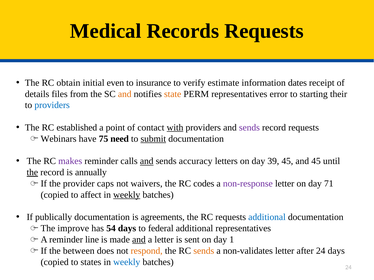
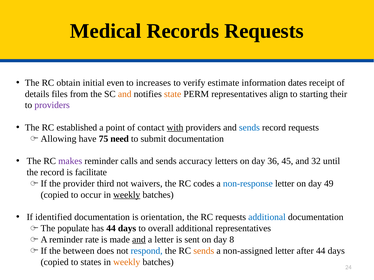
insurance: insurance -> increases (153, 83)
error: error -> align (279, 94)
providers colour: blue -> purple (52, 105)
sends colour: purple -> blue (249, 128)
Webinars: Webinars -> Allowing (59, 139)
submit underline: present -> none (153, 139)
and underline: present -> none (147, 161)
39: 39 -> 36 (273, 161)
and 45: 45 -> 32 (316, 161)
the underline: present -> none (32, 173)
annually: annually -> facilitate (91, 173)
caps: caps -> third (106, 184)
non-response colour: purple -> blue (248, 184)
71: 71 -> 49 (329, 184)
affect: affect -> occur (91, 195)
publically: publically -> identified (54, 218)
agreements: agreements -> orientation (163, 218)
improve: improve -> populate (73, 229)
has 54: 54 -> 44 (111, 229)
federal: federal -> overall (161, 229)
line: line -> rate (92, 240)
1: 1 -> 8 (232, 240)
respond colour: orange -> blue (147, 251)
non-validates: non-validates -> non-assigned (248, 251)
after 24: 24 -> 44 (321, 251)
weekly colour: blue -> orange (127, 262)
